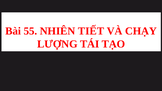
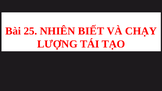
55: 55 -> 25 (30, 31)
TIẾT: TIẾT -> BIẾT (91, 31)
